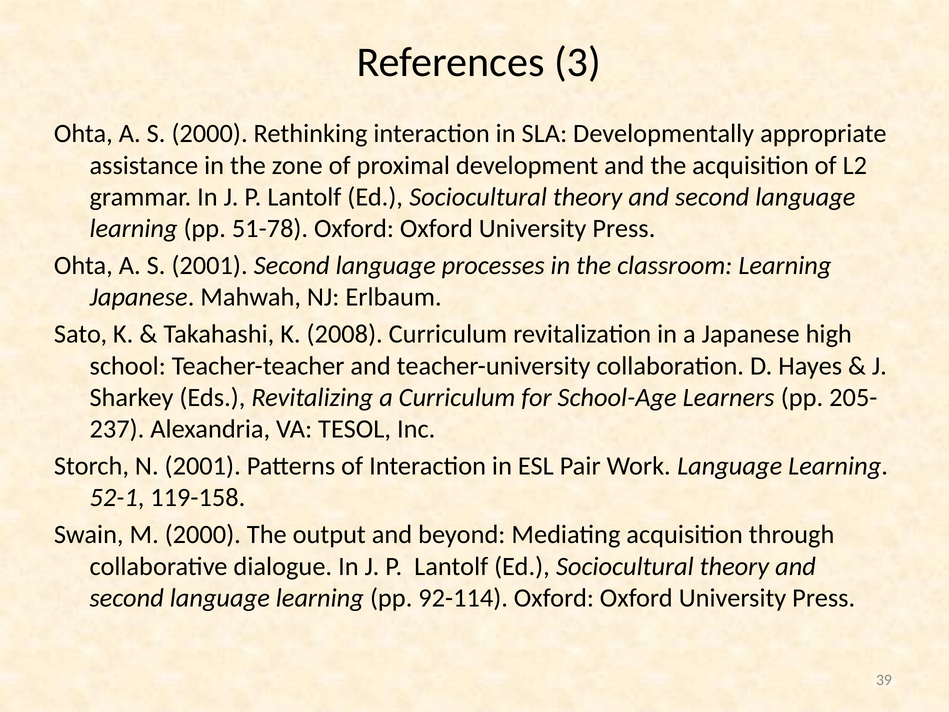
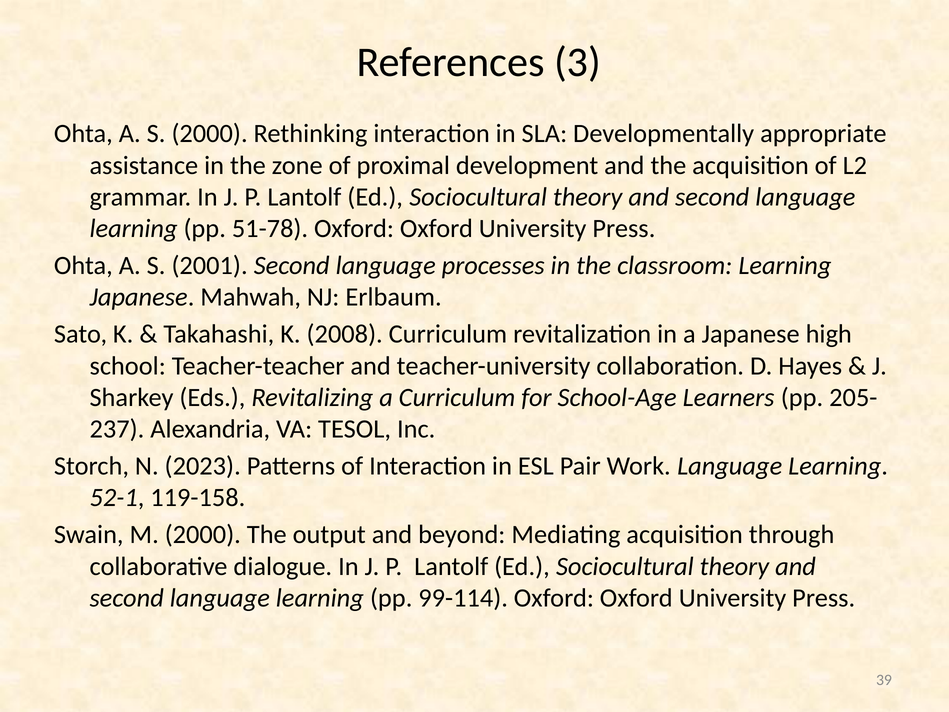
N 2001: 2001 -> 2023 (203, 466)
92-114: 92-114 -> 99-114 (463, 598)
